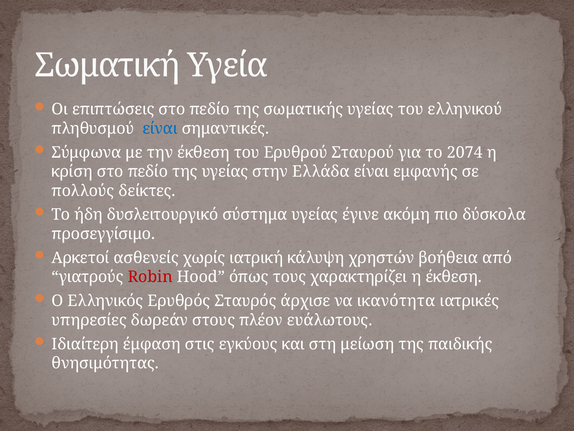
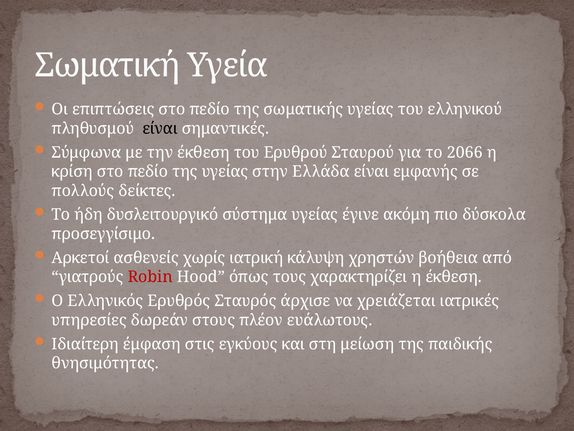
είναι colour: blue -> black (160, 128)
2074: 2074 -> 2066 (465, 152)
ικανότητα: ικανότητα -> χρειάζεται (396, 301)
